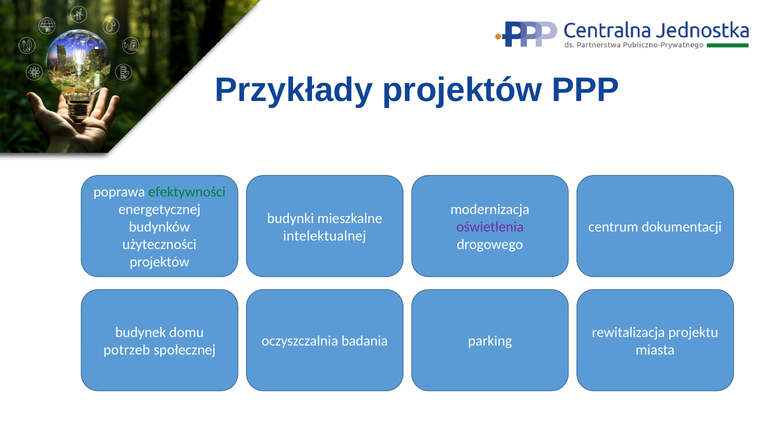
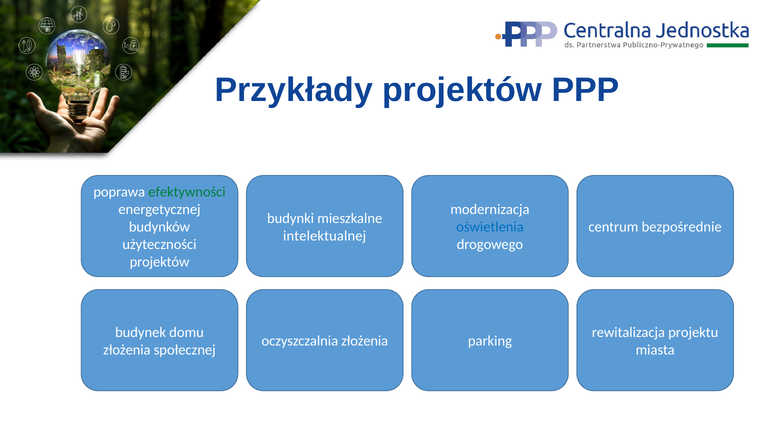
oświetlenia colour: purple -> blue (490, 227)
dokumentacji: dokumentacji -> bezpośrednie (682, 227)
oczyszczalnia badania: badania -> złożenia (365, 341)
potrzeb: potrzeb -> złożenia (127, 350)
